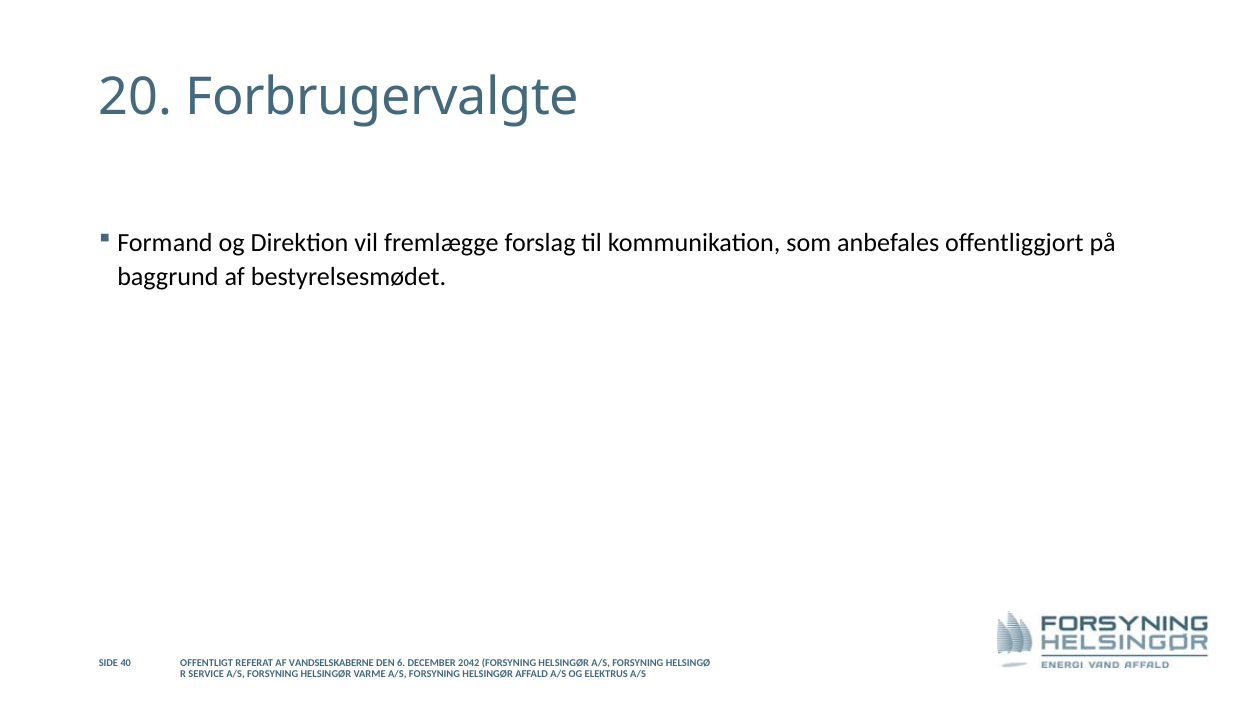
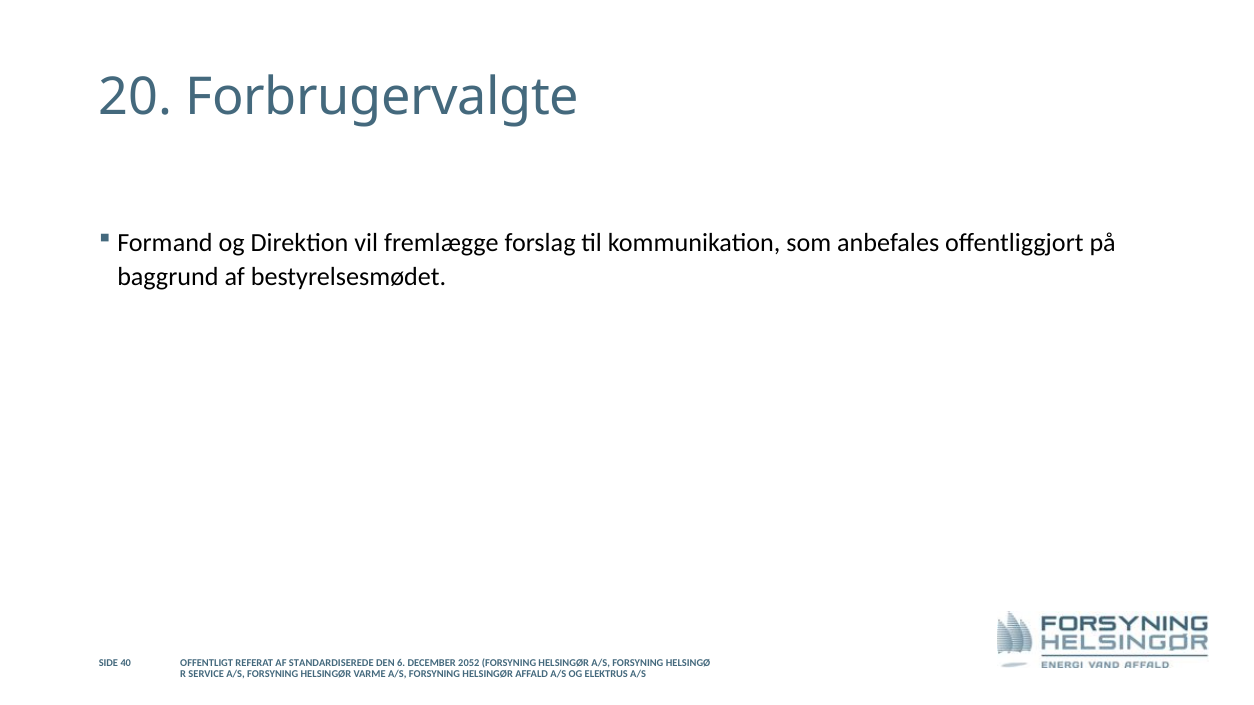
VANDSELSKABERNE: VANDSELSKABERNE -> STANDARDISEREDE (331, 664)
2042: 2042 -> 2052 (469, 664)
